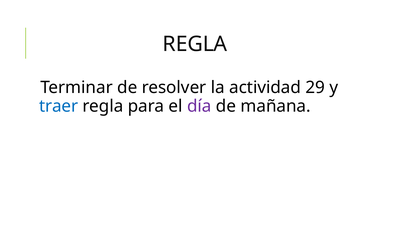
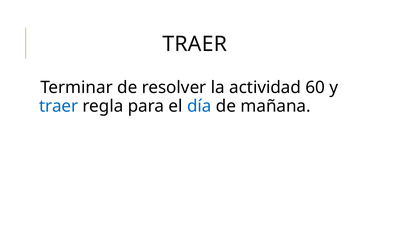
REGLA: REGLA -> TRAER (195, 44)
29: 29 -> 60 (315, 88)
día colour: purple -> blue (199, 106)
